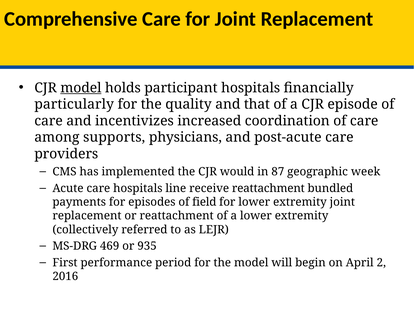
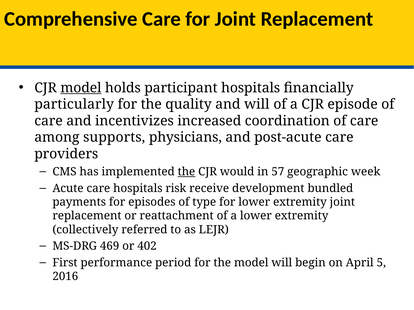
and that: that -> will (257, 105)
the underline: none -> present (186, 172)
87: 87 -> 57 (278, 172)
line: line -> risk (176, 189)
receive reattachment: reattachment -> development (268, 189)
field: field -> type (204, 202)
935: 935 -> 402 (147, 246)
2: 2 -> 5 (381, 263)
